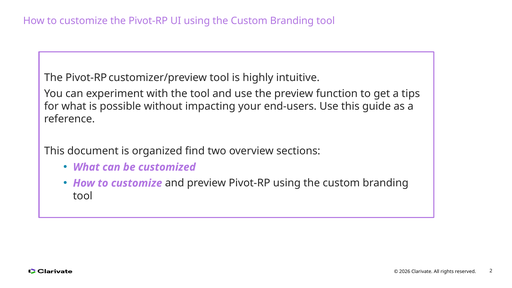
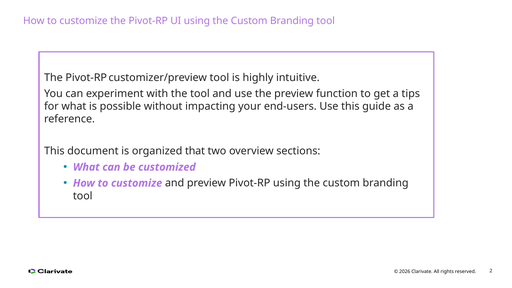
find: find -> that (195, 151)
